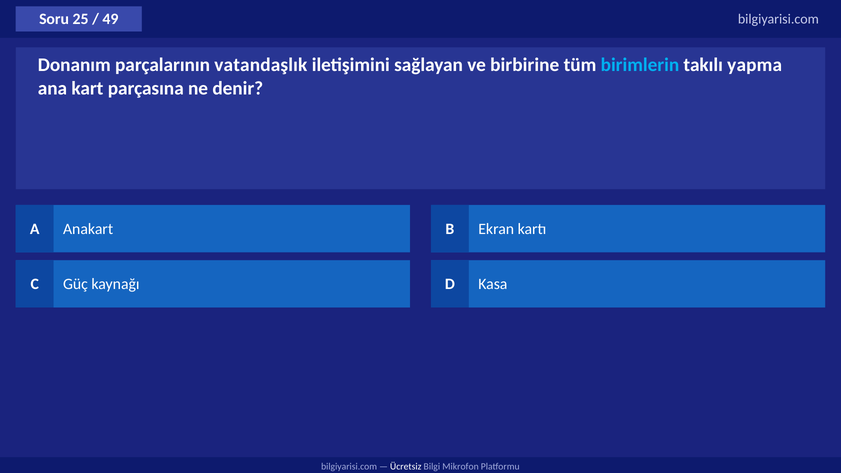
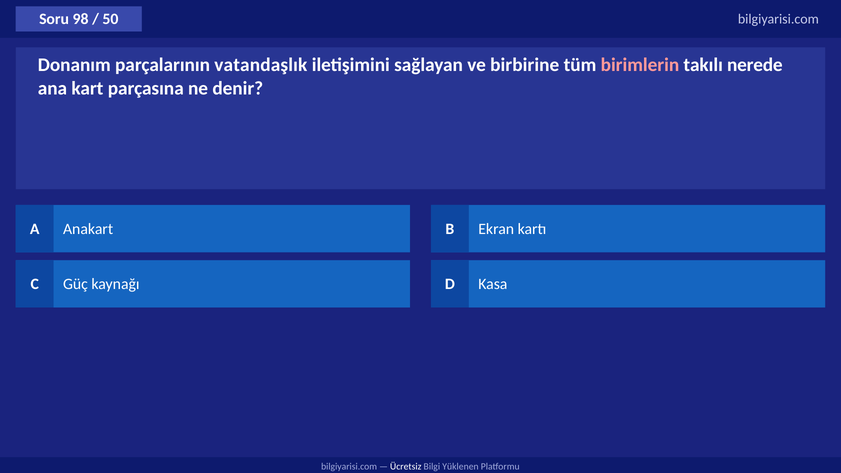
25: 25 -> 98 (81, 19)
49: 49 -> 50 (110, 19)
birimlerin colour: light blue -> pink (640, 65)
yapma: yapma -> nerede (755, 65)
Mikrofon: Mikrofon -> Yüklenen (460, 467)
